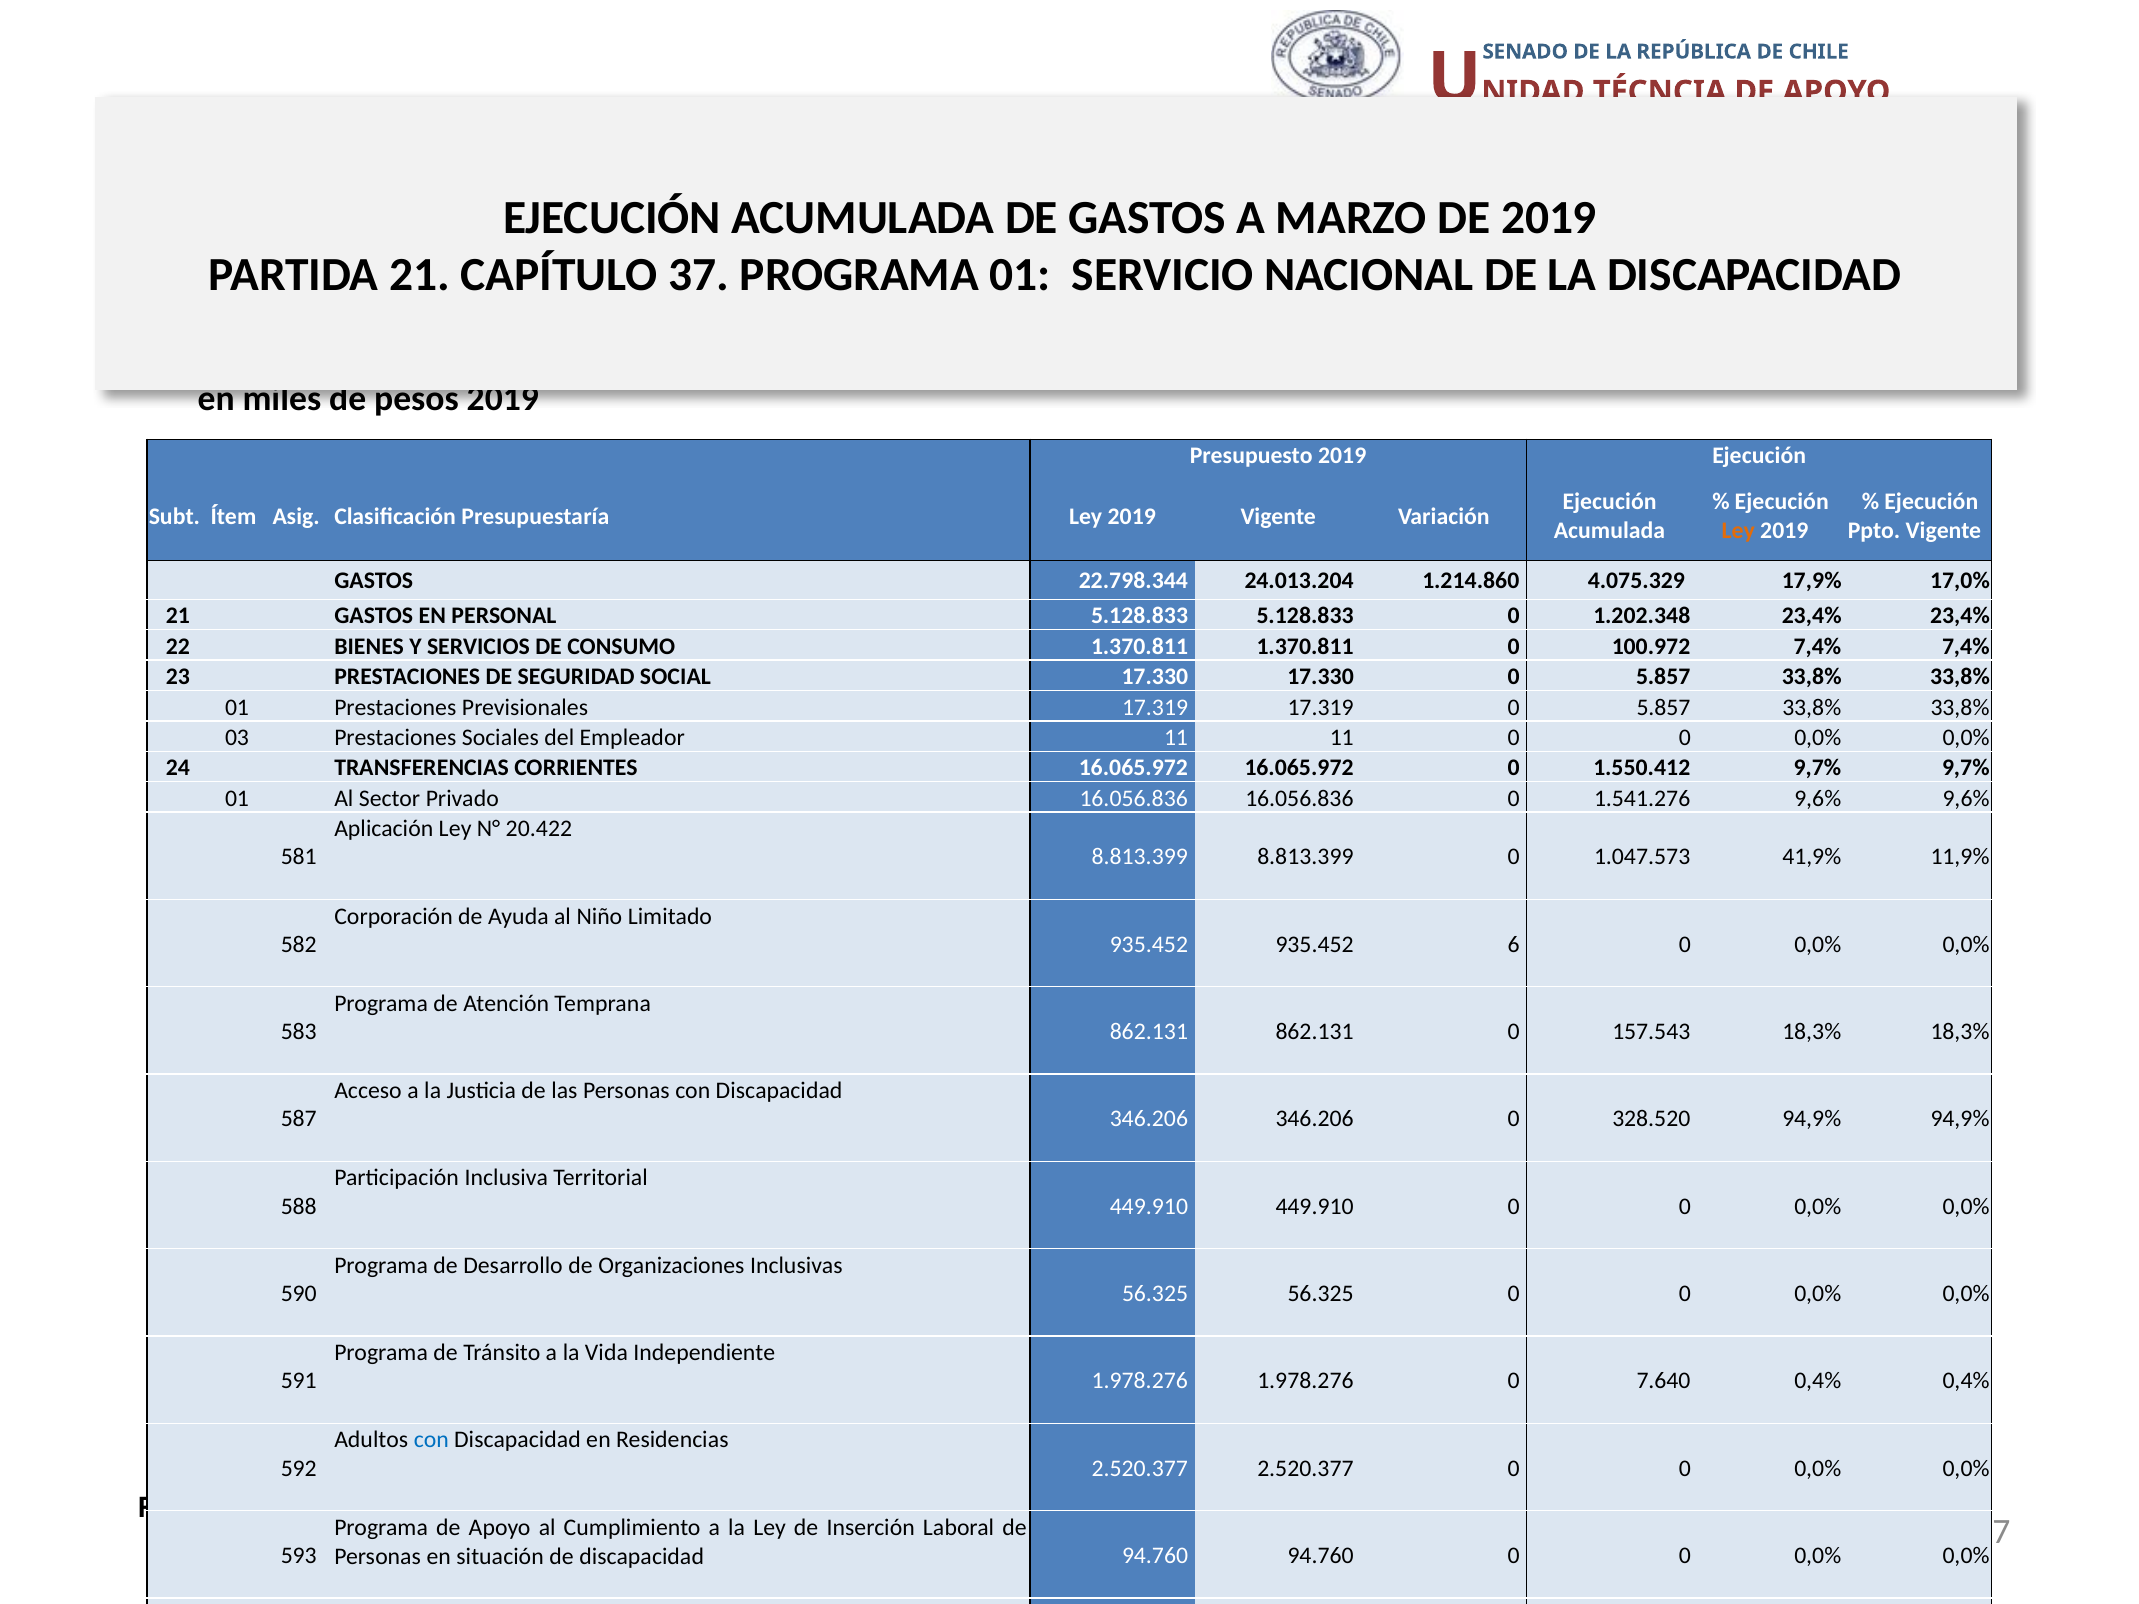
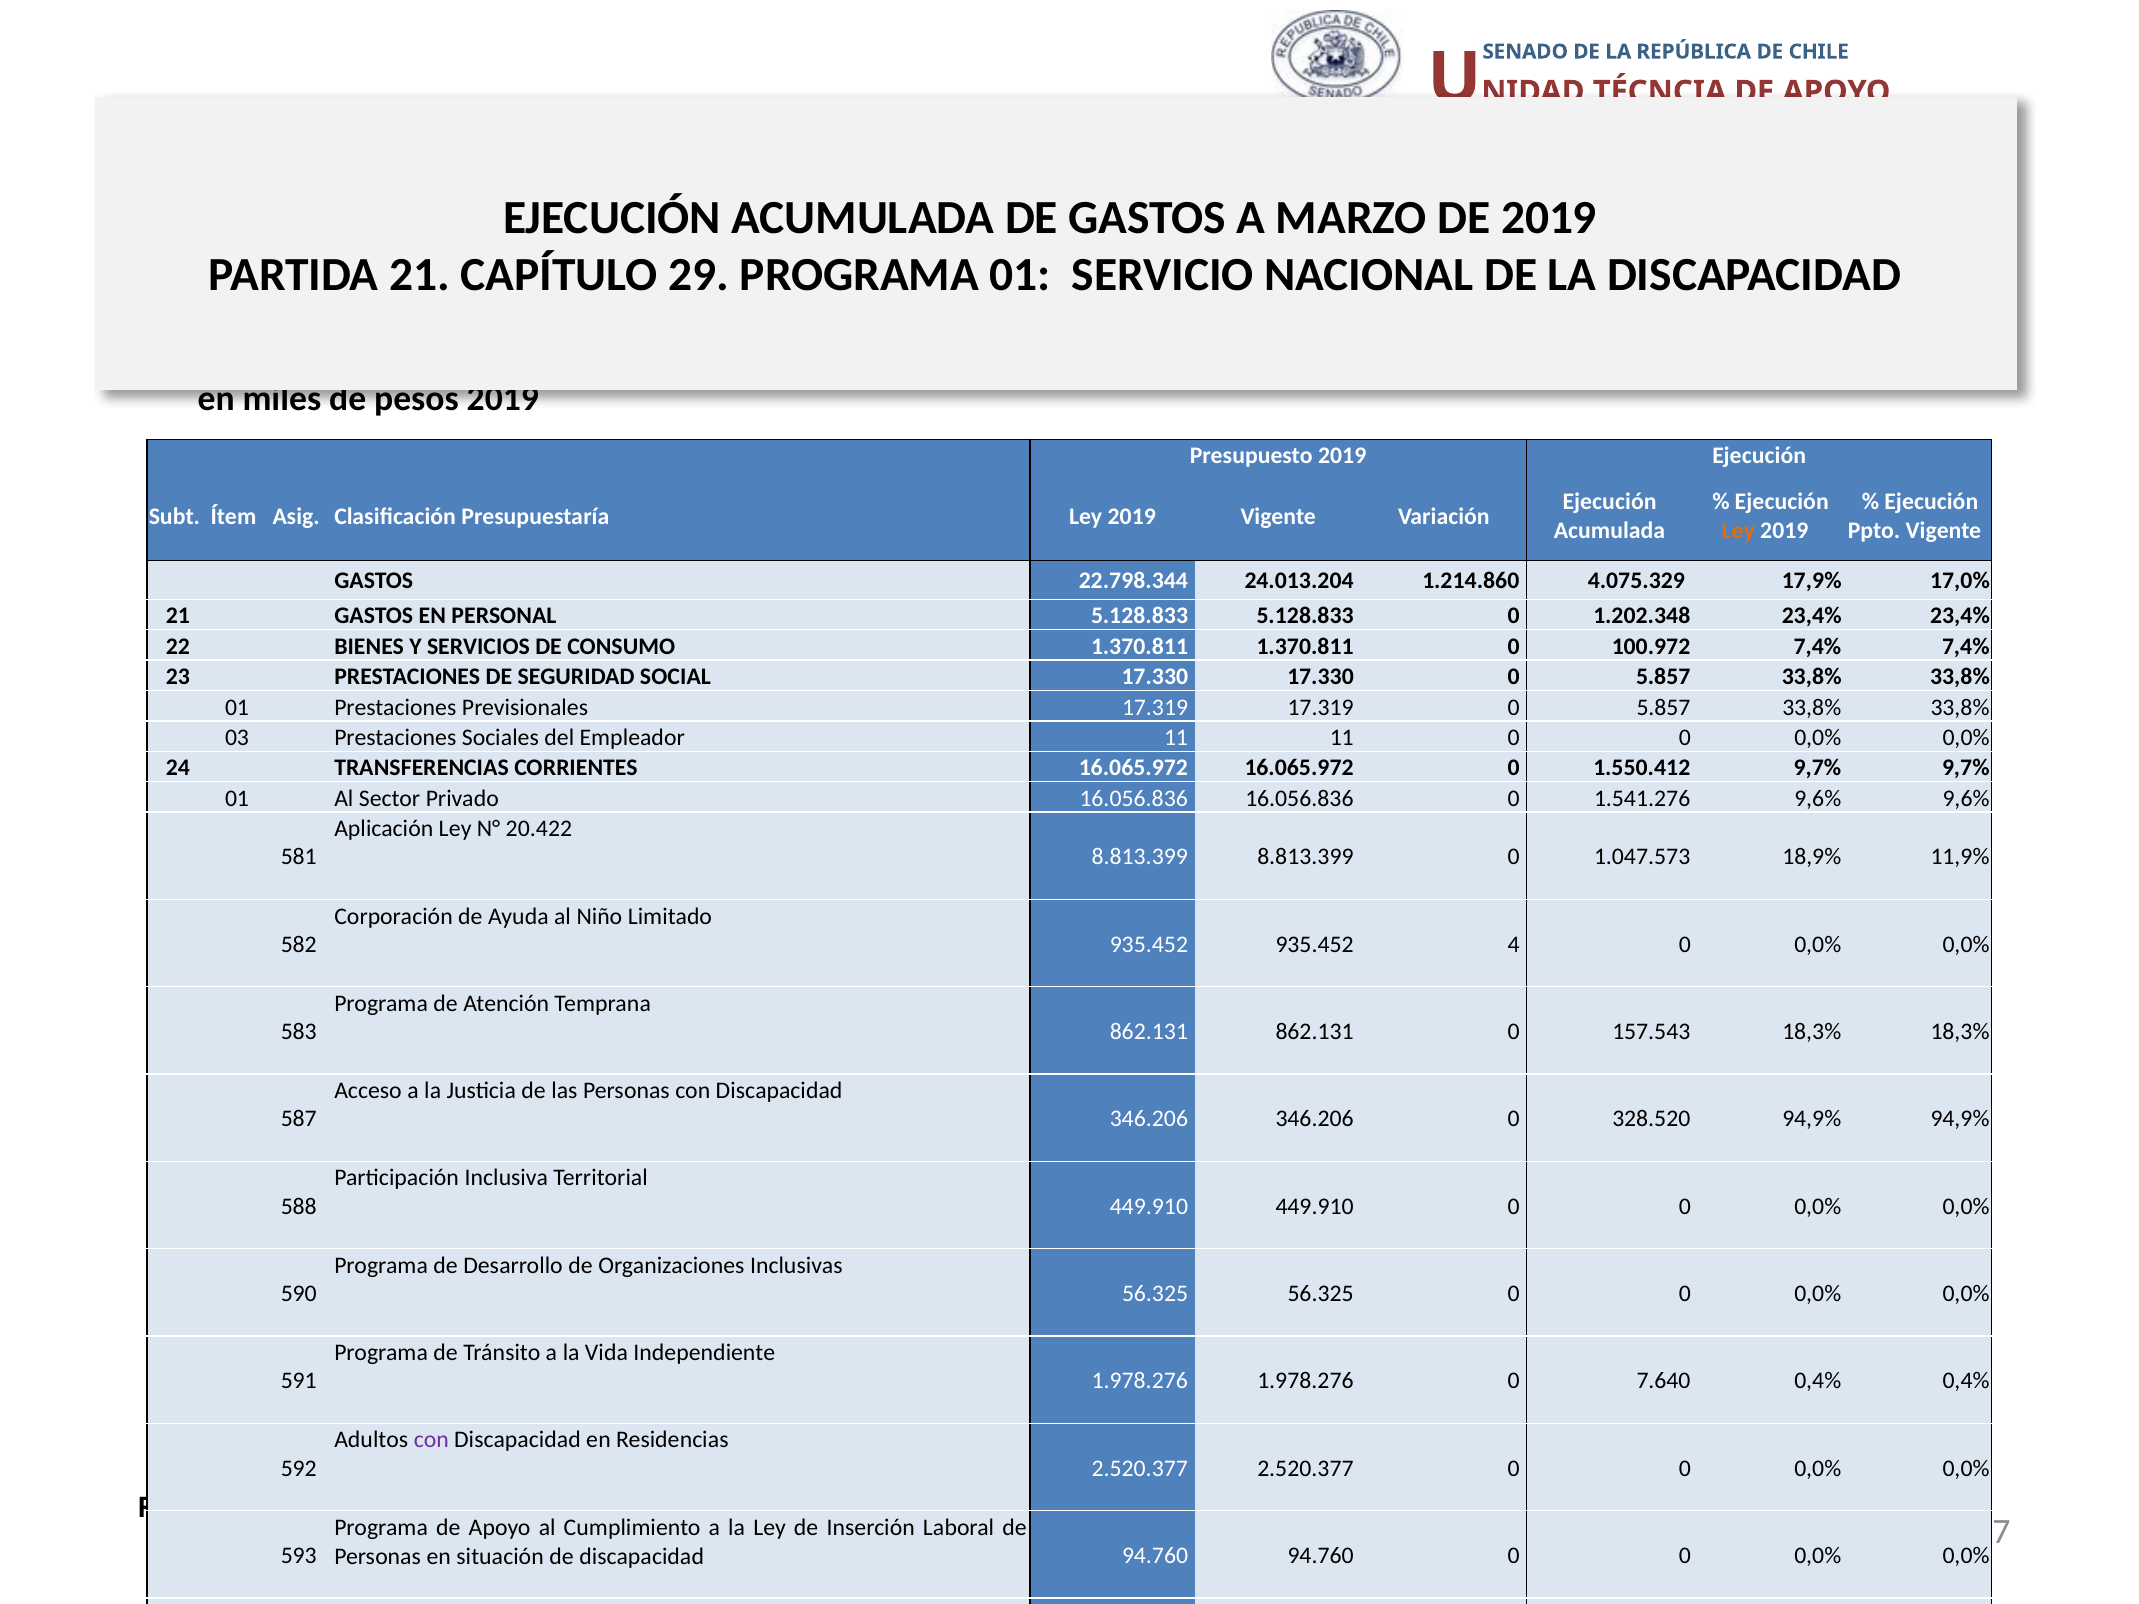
CAPÍTULO 37: 37 -> 29 (699, 275)
41,9%: 41,9% -> 18,9% (1812, 857)
6: 6 -> 4 (1514, 945)
con colour: blue -> purple (431, 1440)
